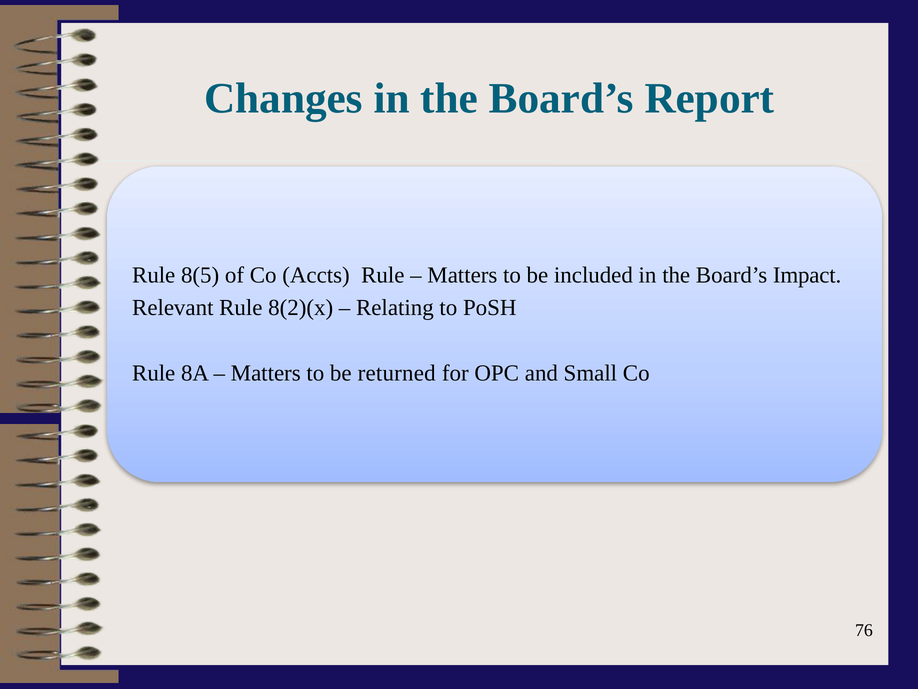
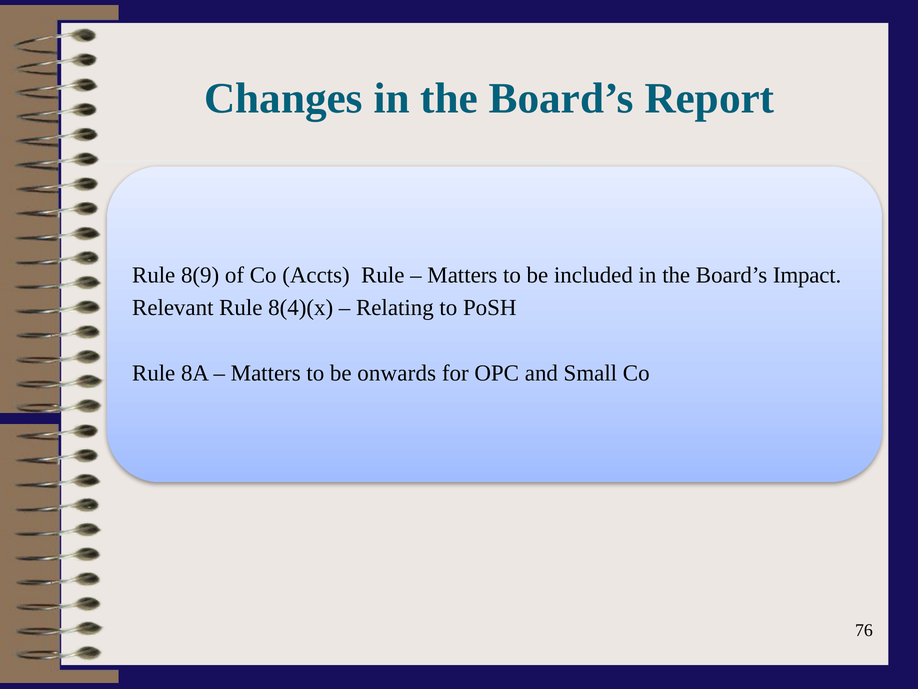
8(5: 8(5 -> 8(9 (200, 275)
8(2)(x: 8(2)(x -> 8(4)(x (301, 308)
returned: returned -> onwards (397, 373)
